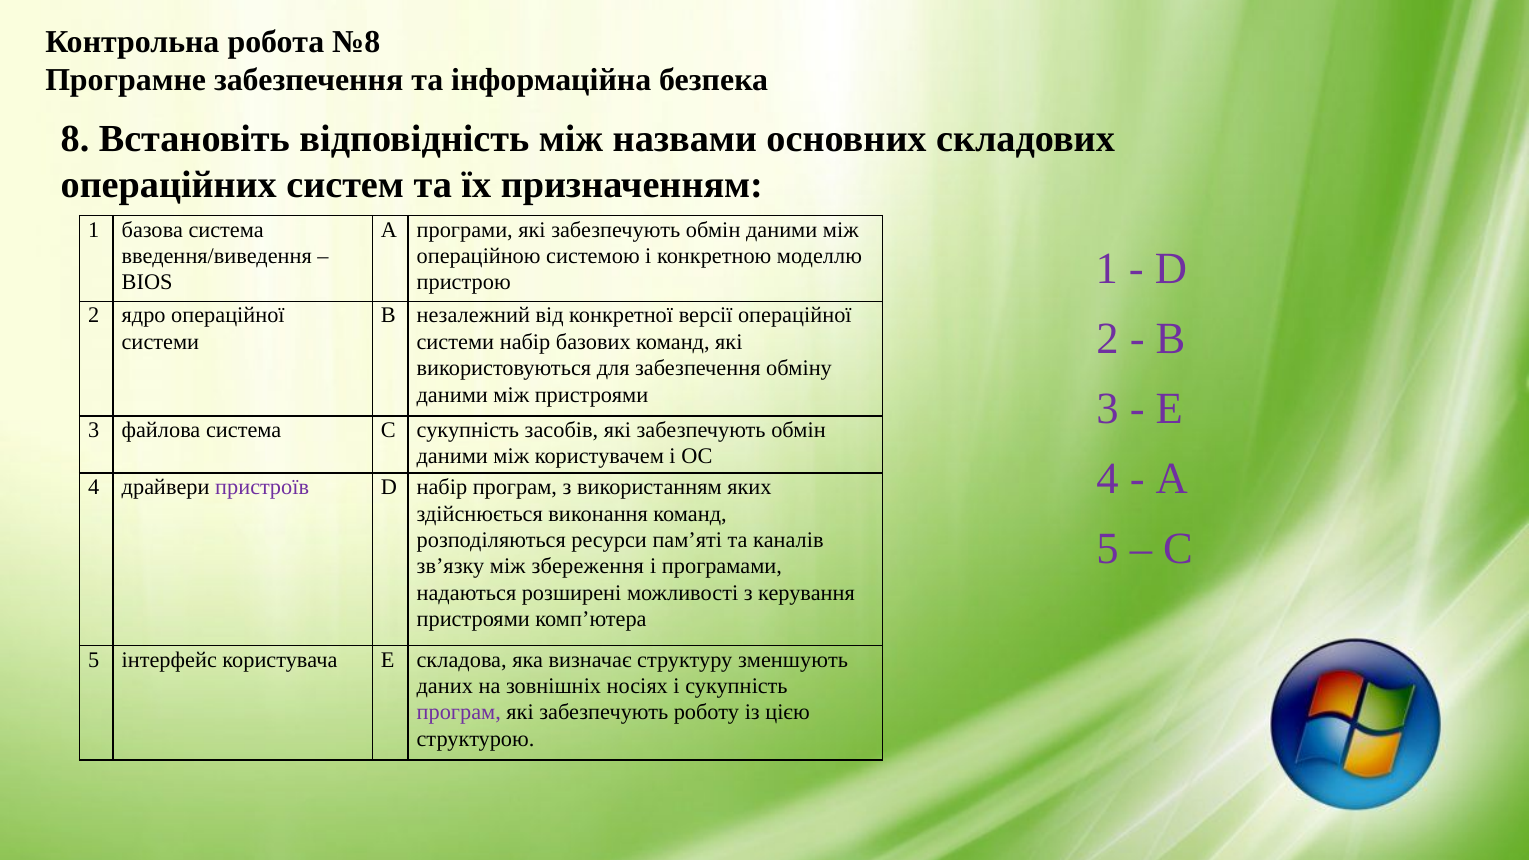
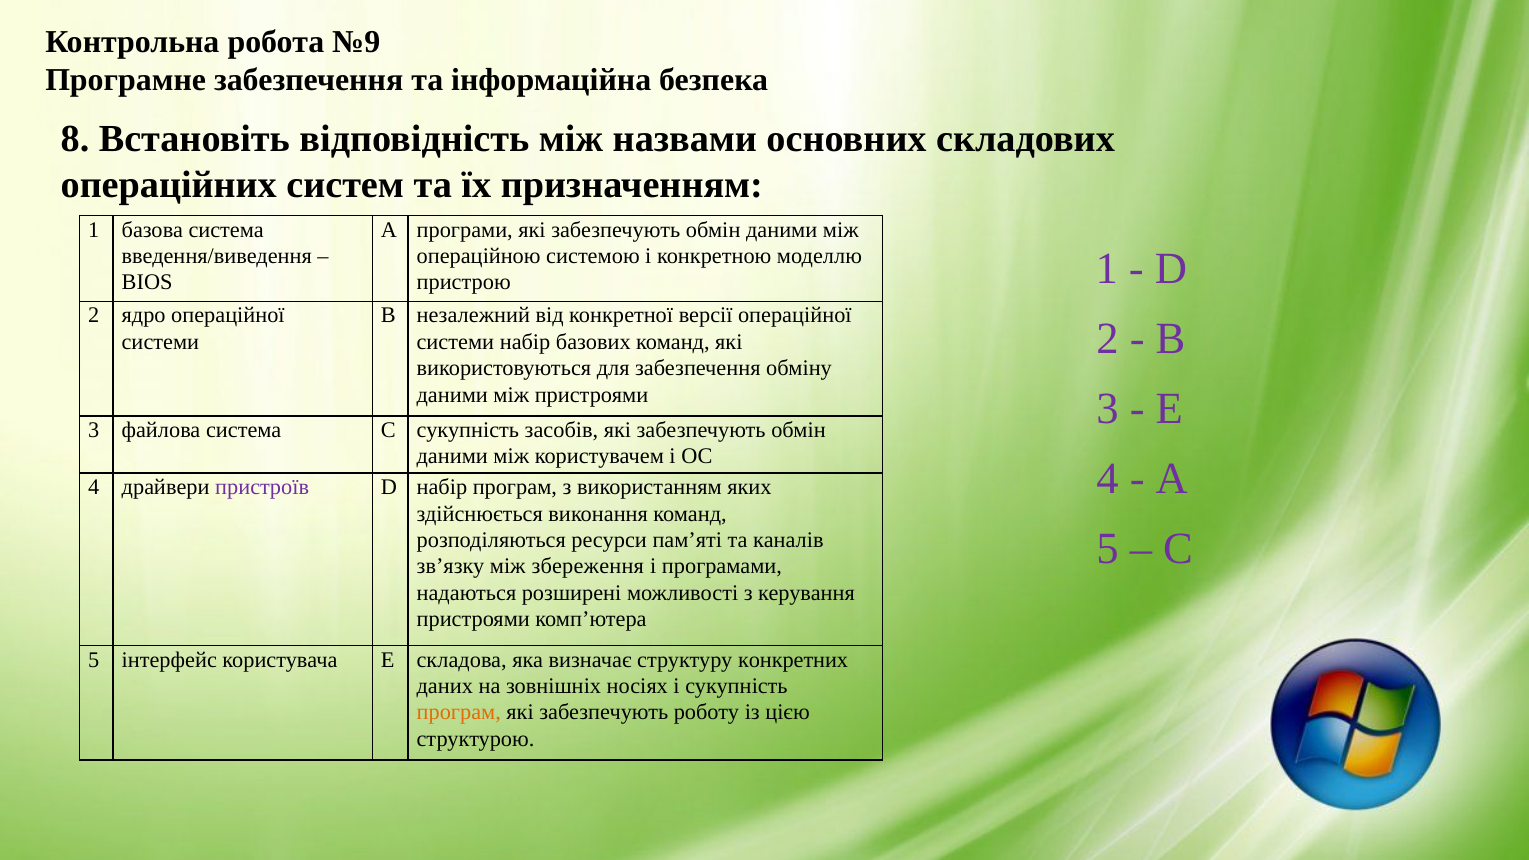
№8: №8 -> №9 (356, 42)
зменшують: зменшують -> конкретних (793, 660)
програм colour: purple -> orange (459, 712)
